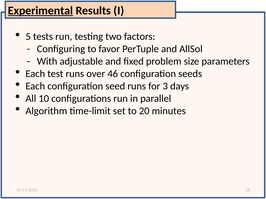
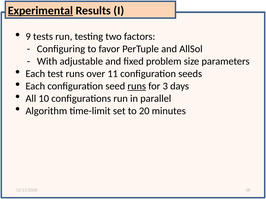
5: 5 -> 9 (28, 37)
46: 46 -> 11 (113, 74)
runs underline: none -> present (137, 86)
